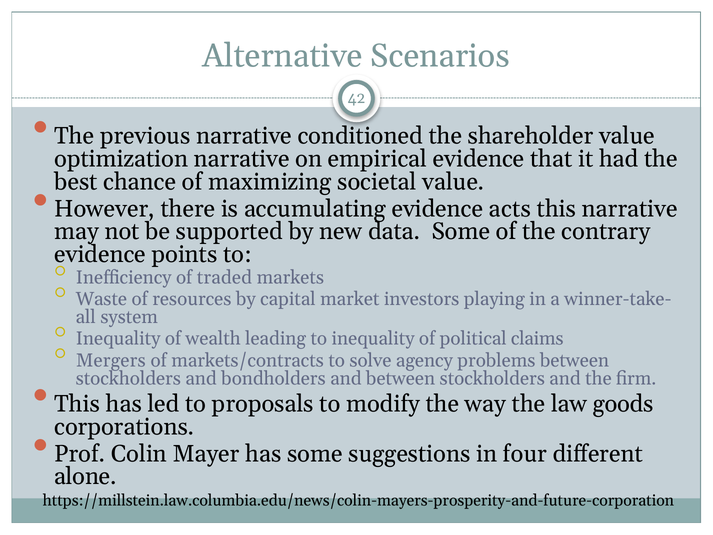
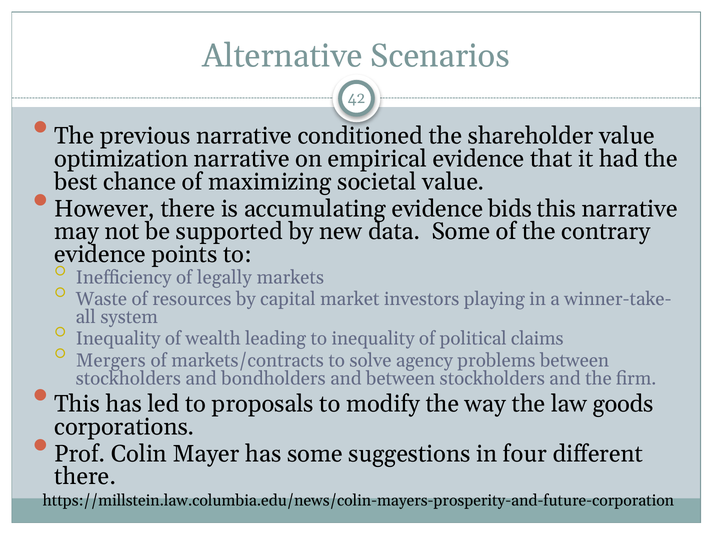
acts: acts -> bids (510, 209)
traded: traded -> legally (224, 278)
alone: alone -> there (85, 476)
